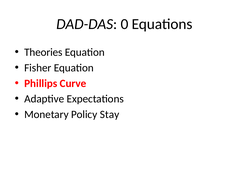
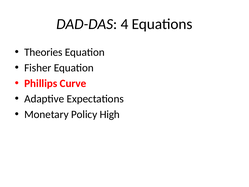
0: 0 -> 4 (124, 24)
Stay: Stay -> High (110, 114)
